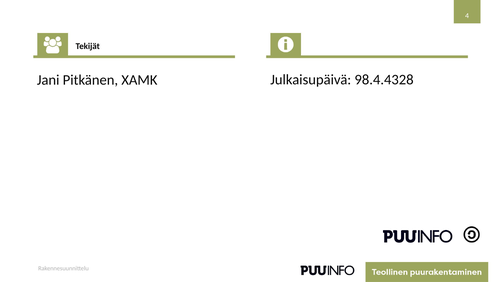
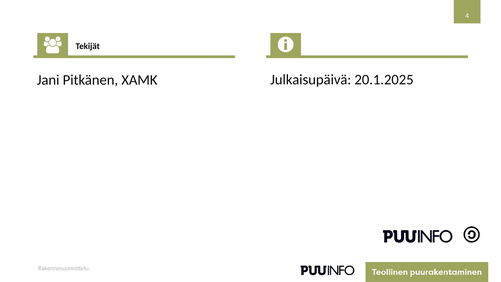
98.4.4328: 98.4.4328 -> 20.1.2025 (384, 80)
